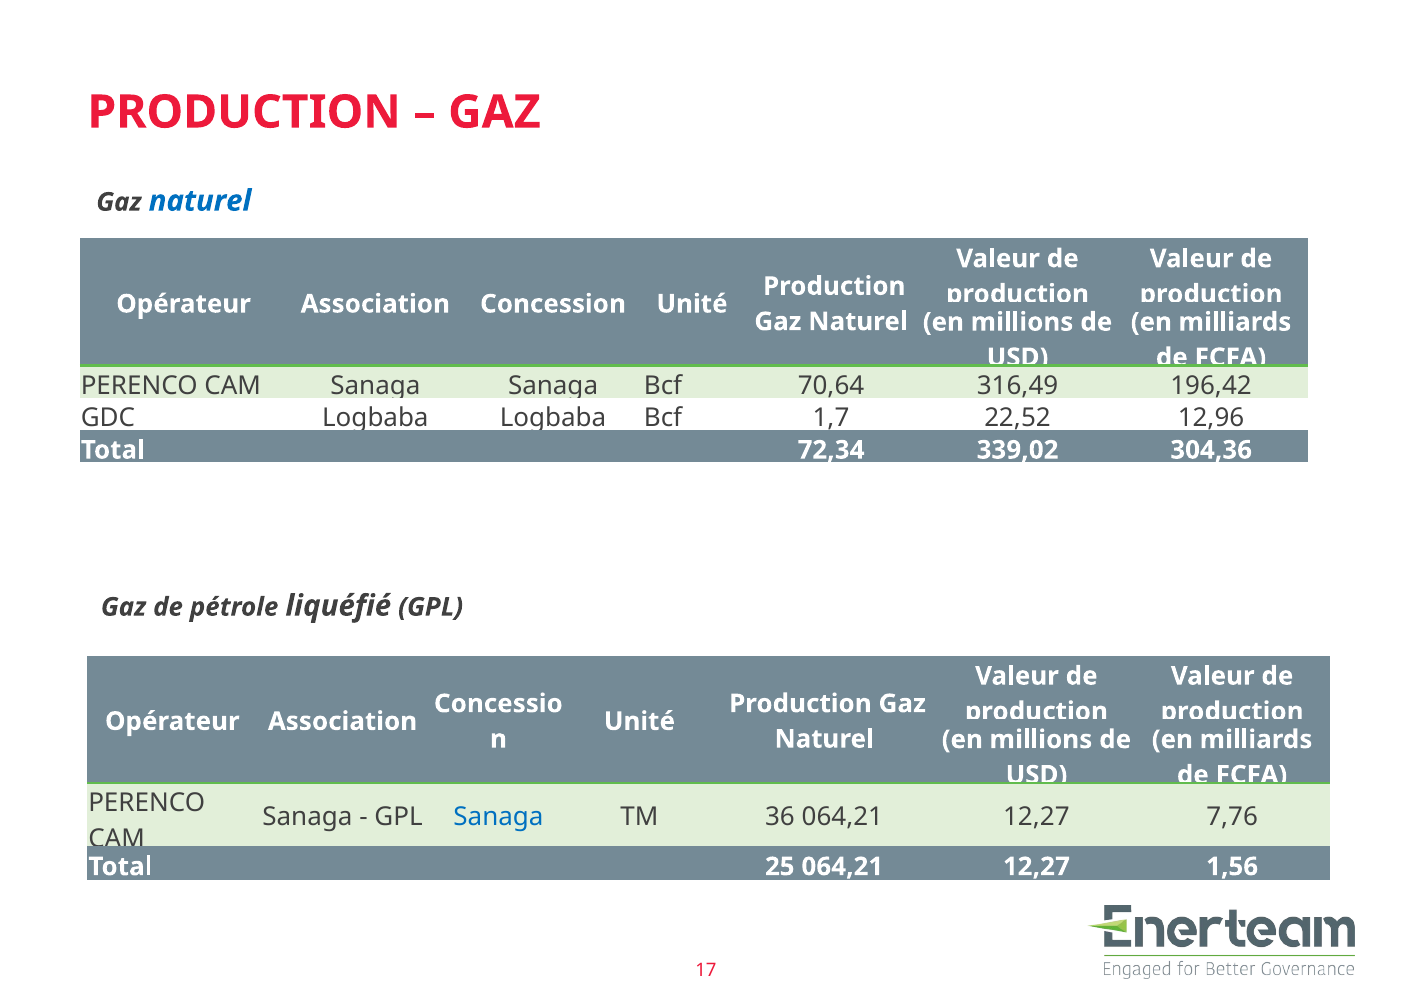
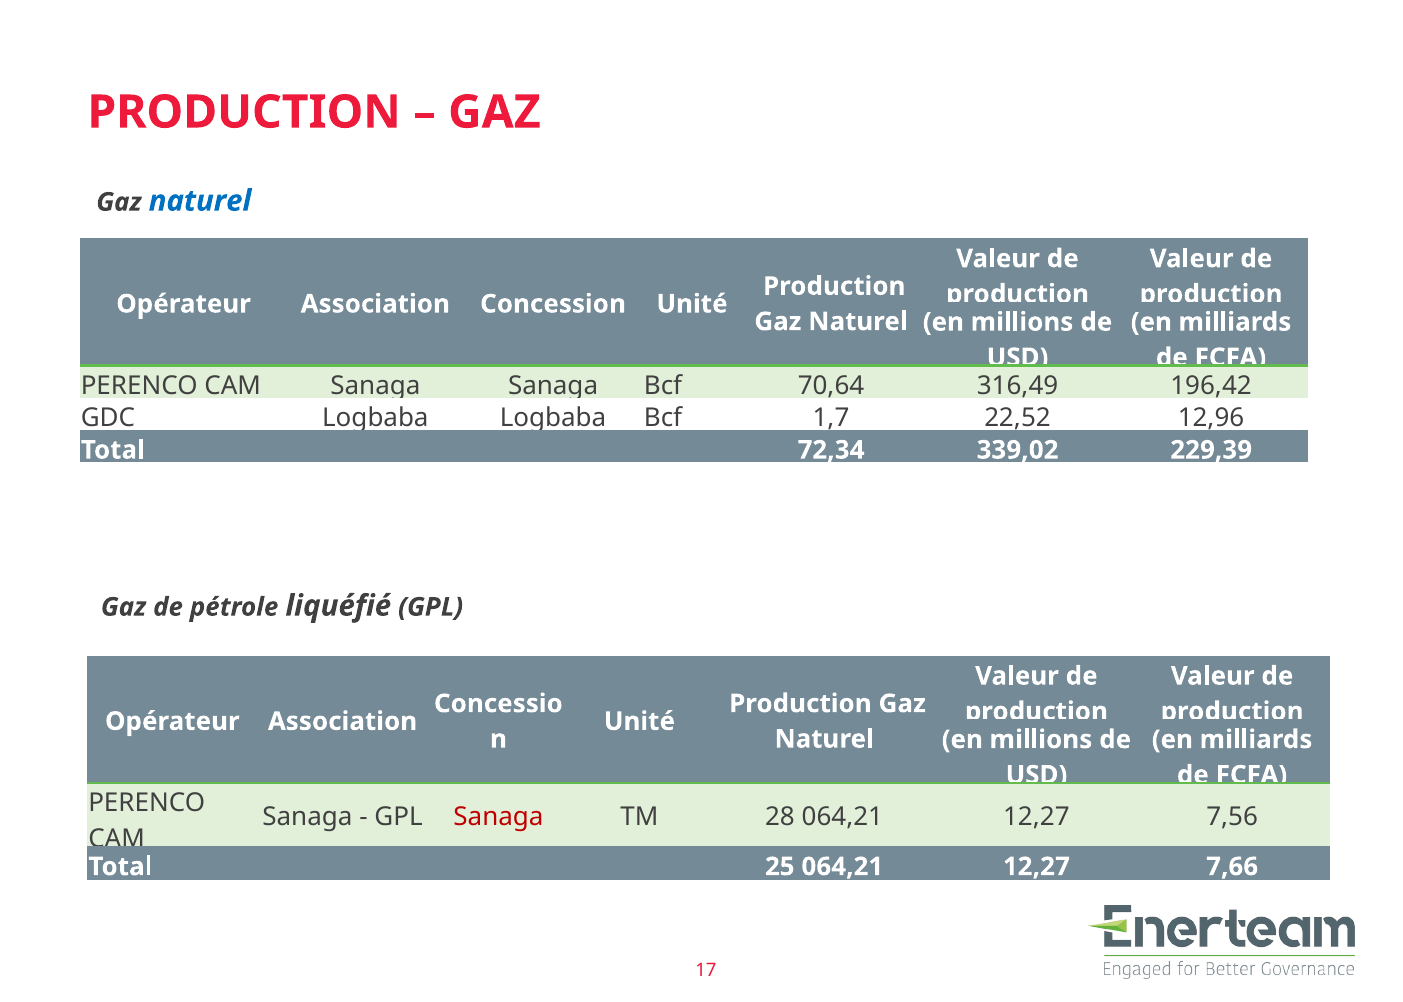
304,36: 304,36 -> 229,39 (1211, 450)
Sanaga colour: blue -> red (498, 817)
36: 36 -> 28 (780, 817)
7,76: 7,76 -> 7,56 (1232, 817)
1,56: 1,56 -> 7,66 (1232, 867)
